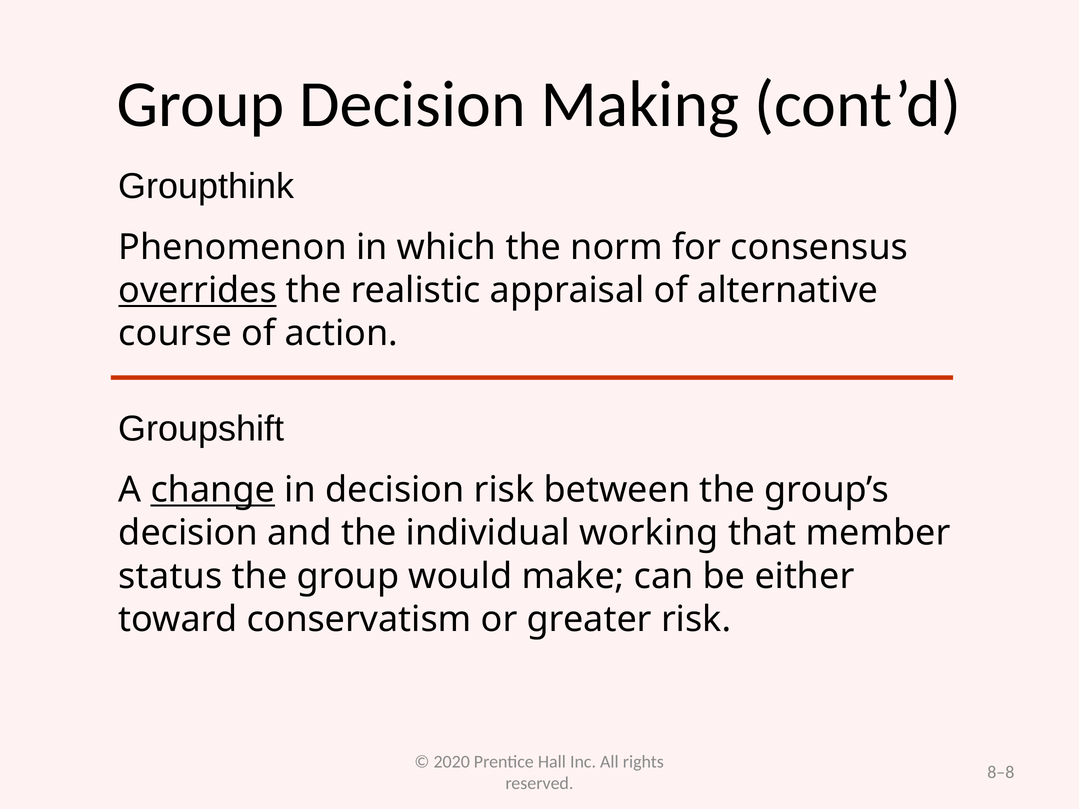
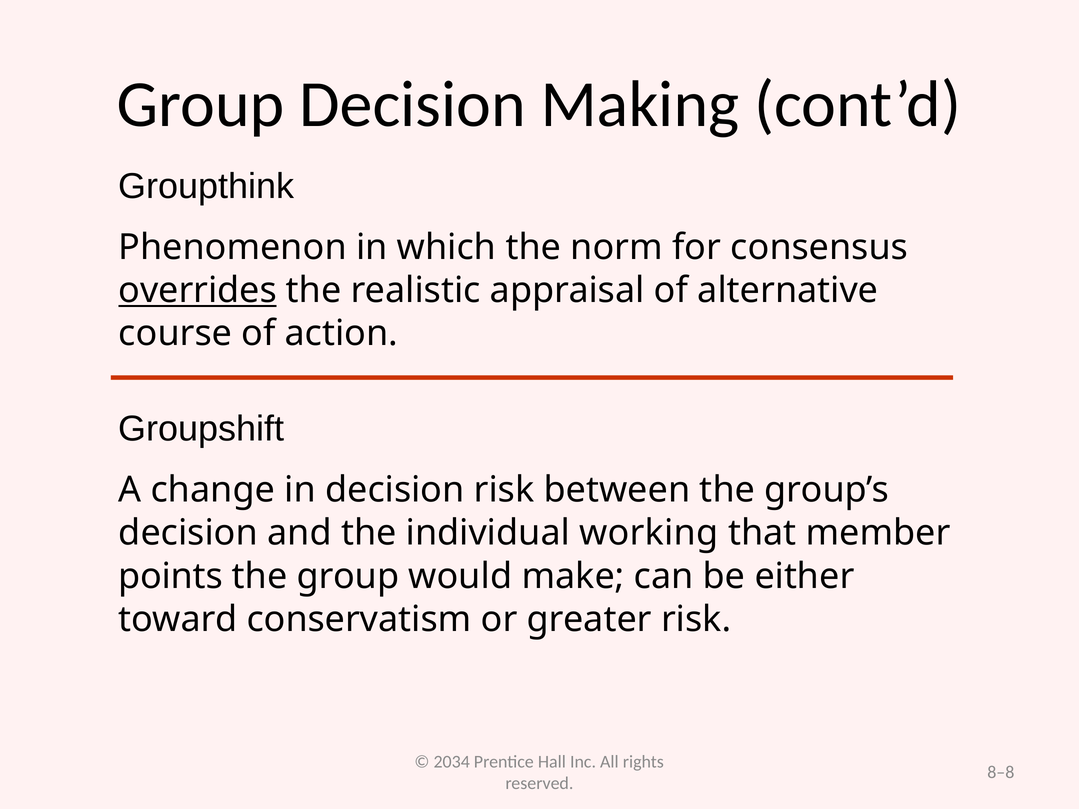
change underline: present -> none (213, 490)
status: status -> points (171, 576)
2020: 2020 -> 2034 (452, 762)
